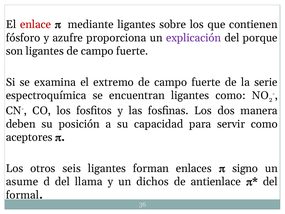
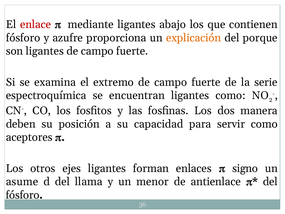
sobre: sobre -> abajo (173, 24)
explicación colour: purple -> orange (194, 38)
seis: seis -> ejes (72, 168)
dichos: dichos -> menor (153, 182)
formal: formal -> fósforo (23, 195)
